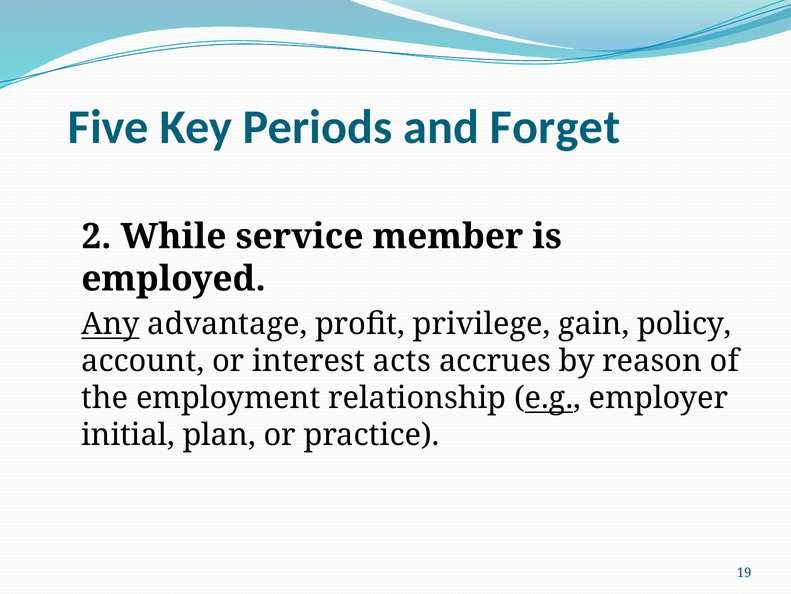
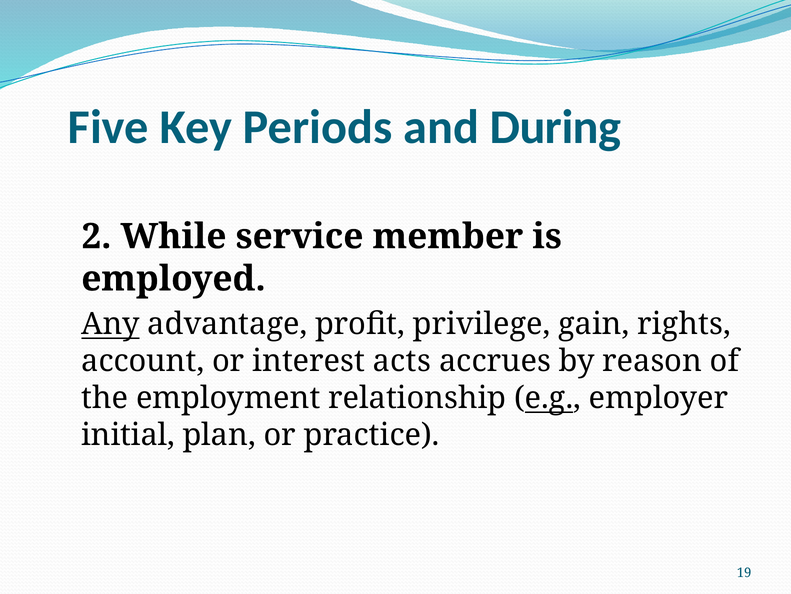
Forget: Forget -> During (555, 127)
policy: policy -> rights (684, 324)
